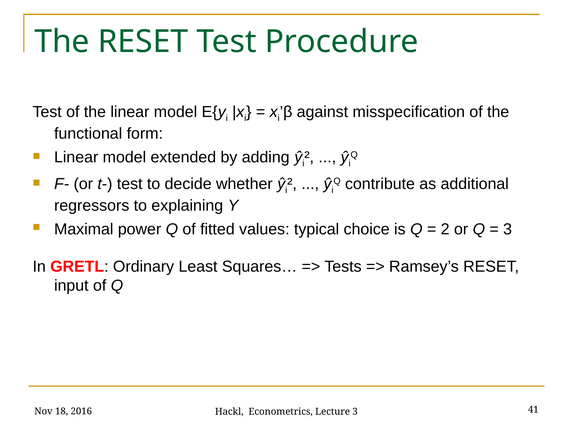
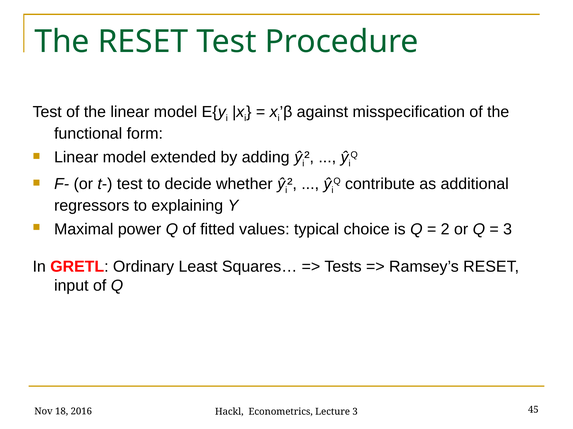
41: 41 -> 45 (533, 410)
